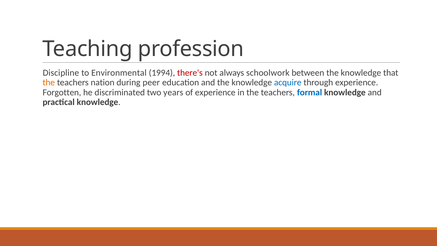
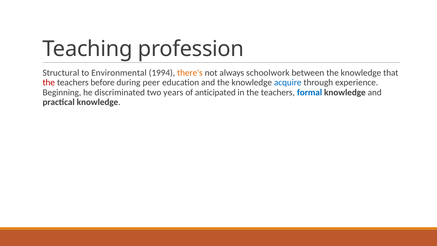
Discipline: Discipline -> Structural (61, 73)
there's colour: red -> orange (190, 73)
the colour: orange -> red (49, 82)
nation: nation -> before (103, 82)
Forgotten: Forgotten -> Beginning (62, 92)
of experience: experience -> anticipated (215, 92)
